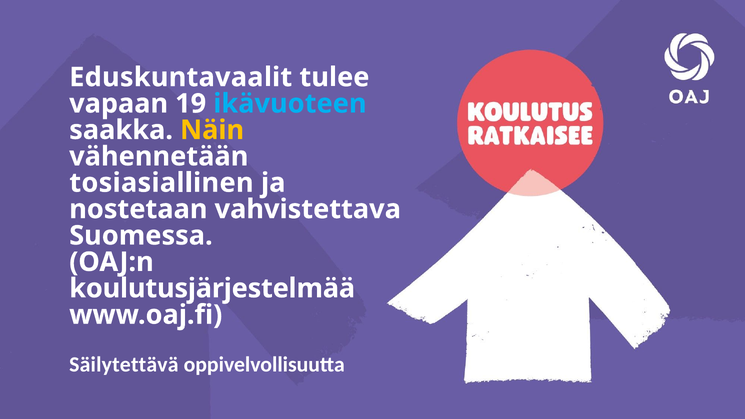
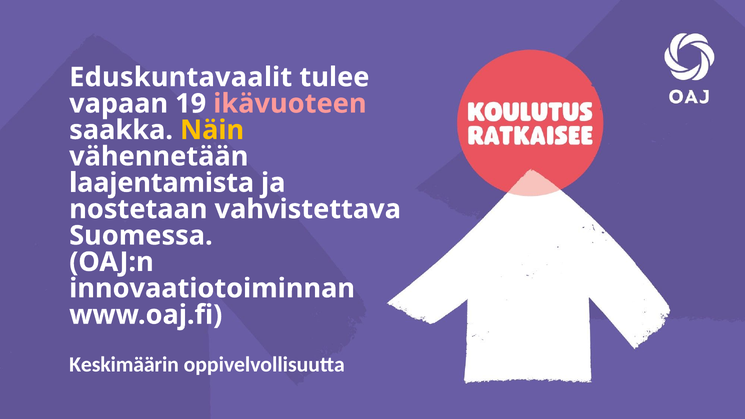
ikävuoteen colour: light blue -> pink (290, 104)
tosiasiallinen: tosiasiallinen -> laajentamista (162, 183)
koulutusjärjestelmää: koulutusjärjestelmää -> innovaatiotoiminnan (212, 288)
Säilytettävä: Säilytettävä -> Keskimäärin (124, 365)
